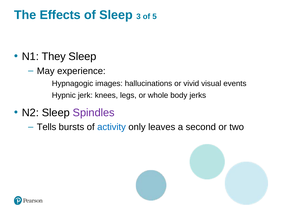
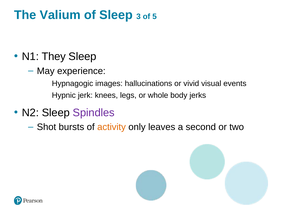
Effects: Effects -> Valium (60, 15)
Tells: Tells -> Shot (46, 127)
activity colour: blue -> orange (112, 127)
